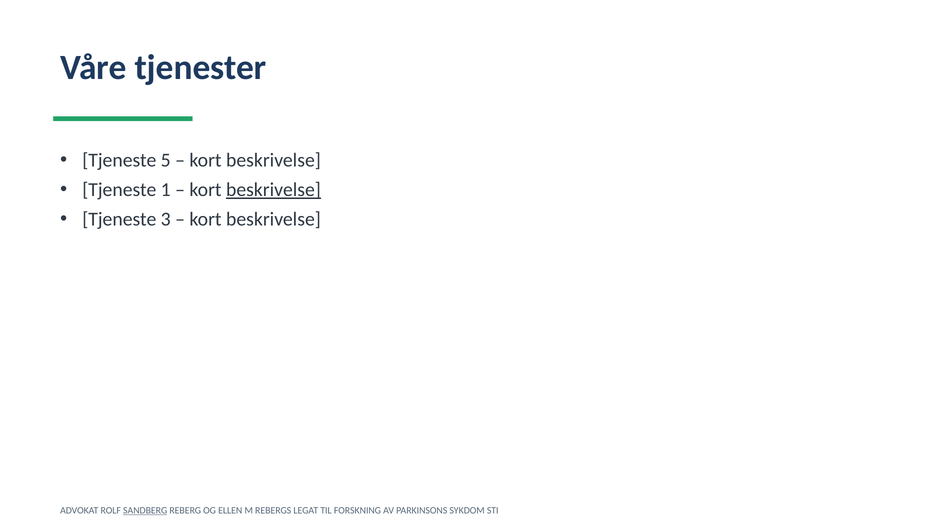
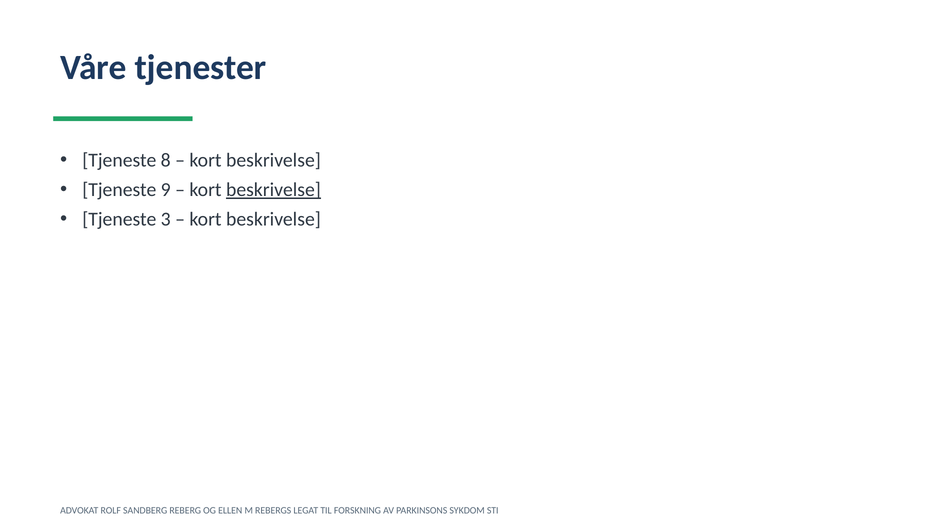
5: 5 -> 8 (166, 160)
1: 1 -> 9 (166, 190)
SANDBERG underline: present -> none (145, 510)
